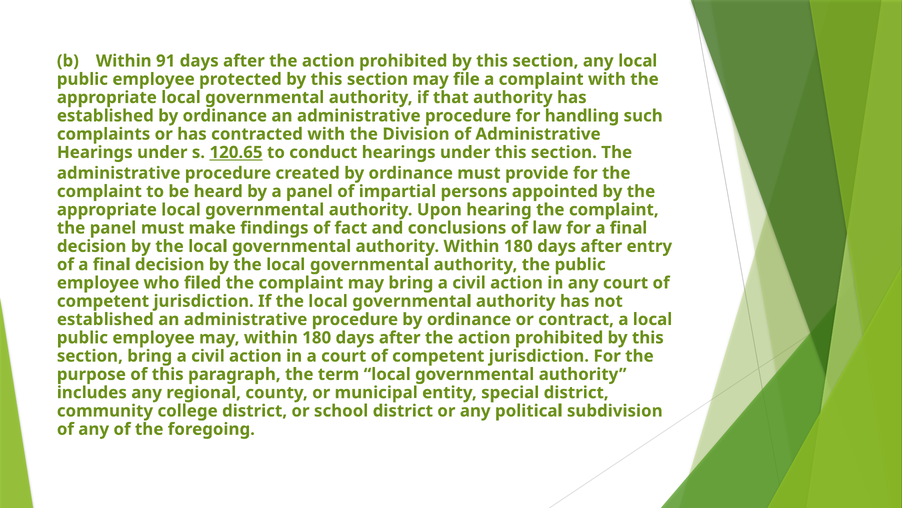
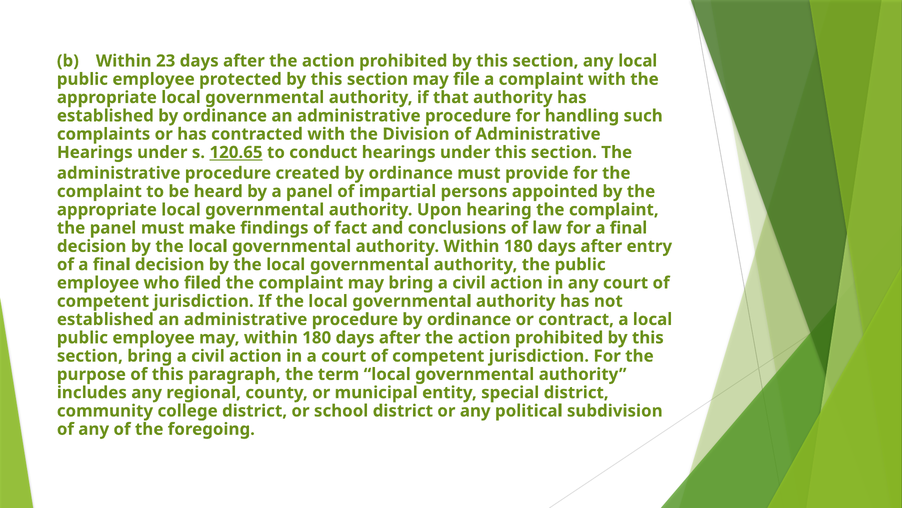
91: 91 -> 23 (166, 61)
